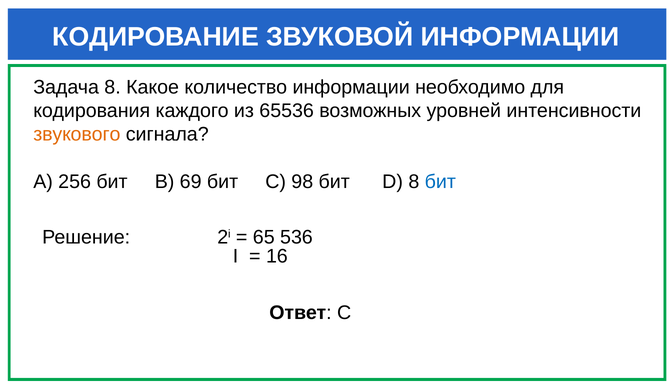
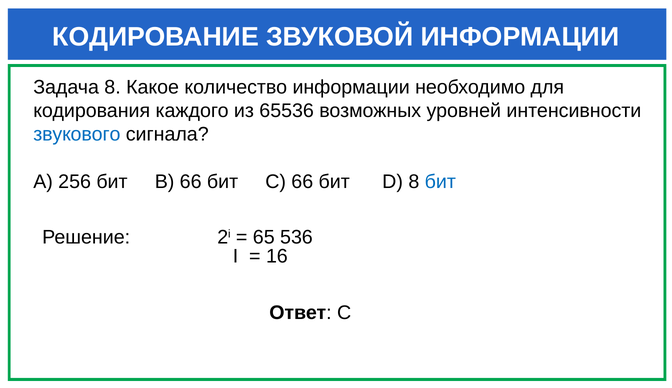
звукового colour: orange -> blue (77, 134)
В 69: 69 -> 66 (191, 181)
С 98: 98 -> 66 (302, 181)
